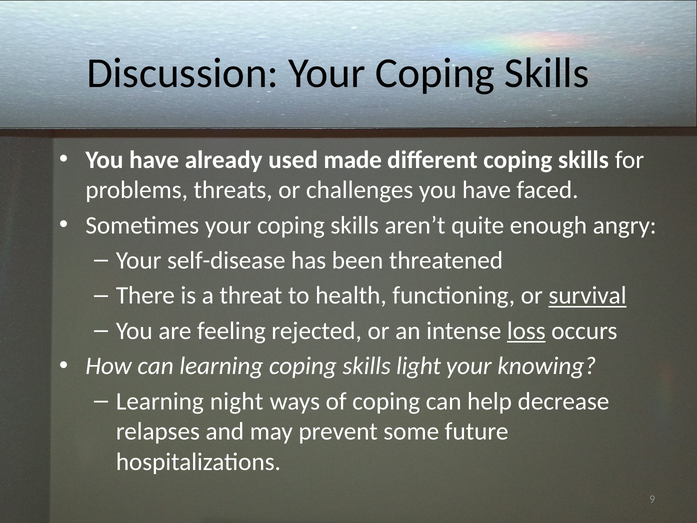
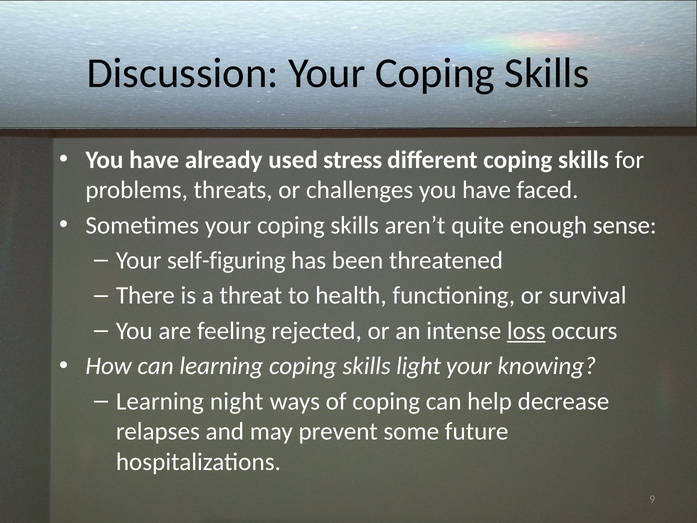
made: made -> stress (353, 160)
angry: angry -> sense (625, 225)
self-disease: self-disease -> self-figuring (226, 260)
survival underline: present -> none (588, 296)
